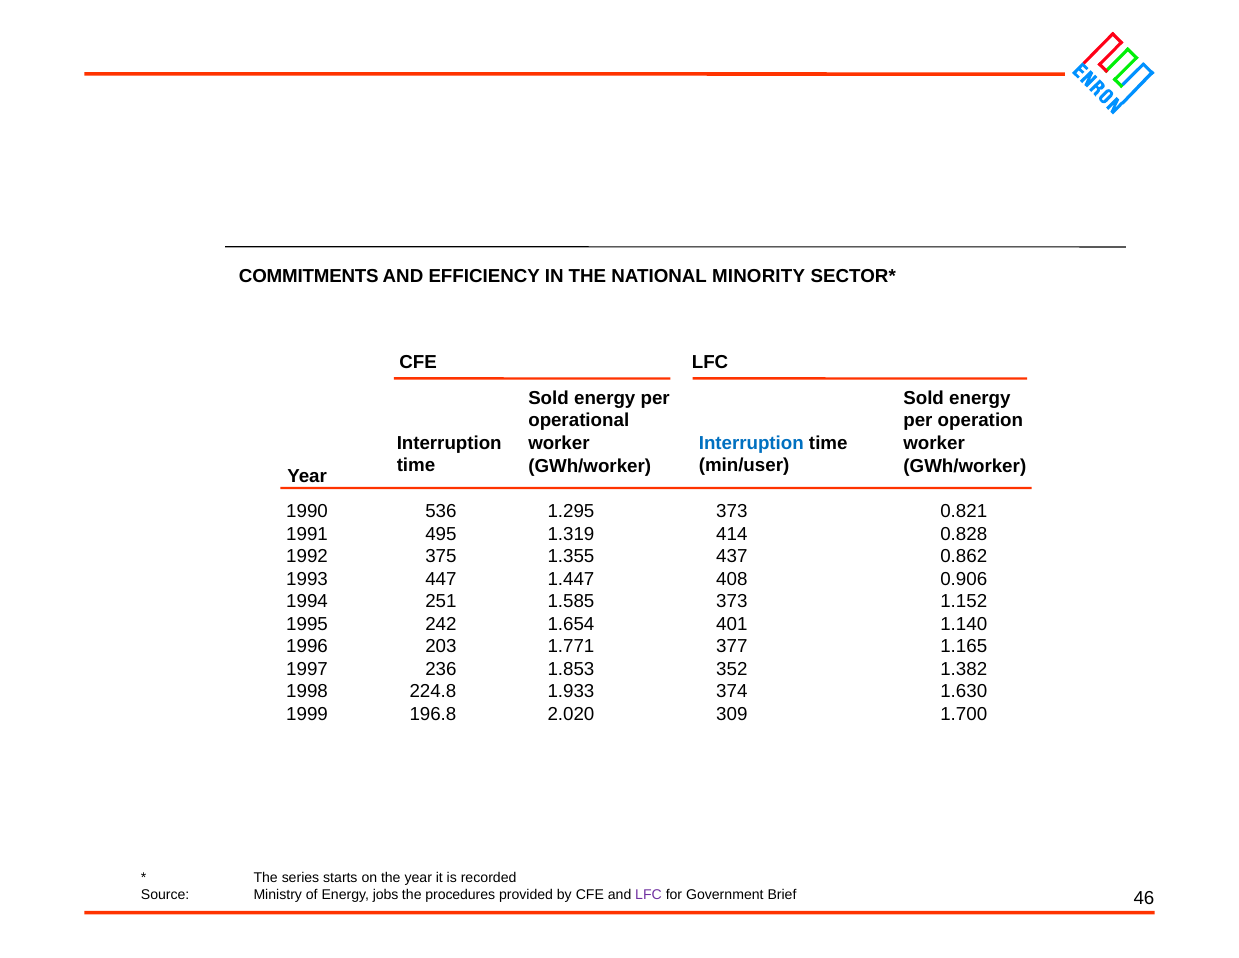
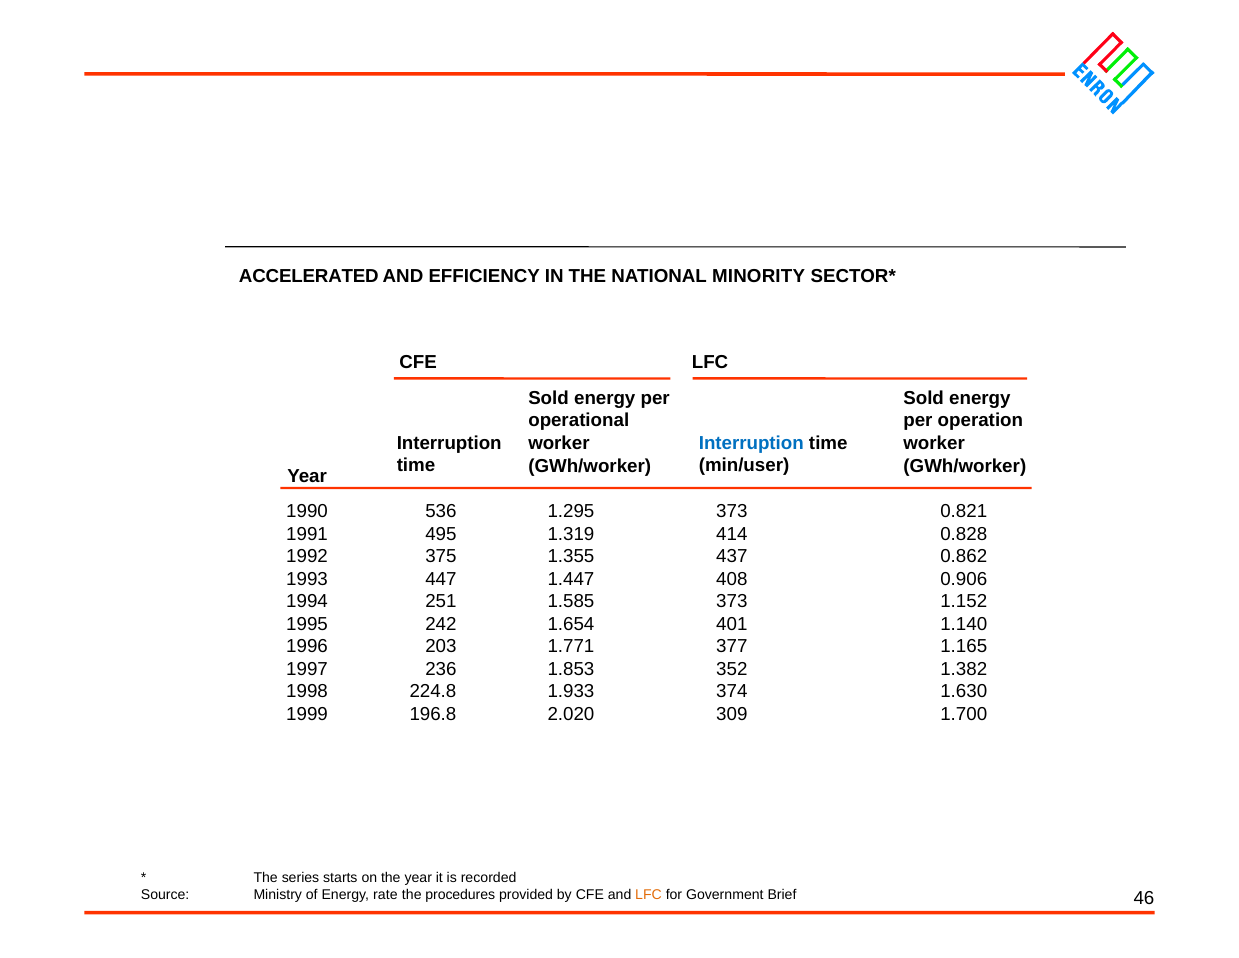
COMMITMENTS: COMMITMENTS -> ACCELERATED (309, 276)
jobs: jobs -> rate (385, 894)
LFC colour: purple -> orange (649, 894)
